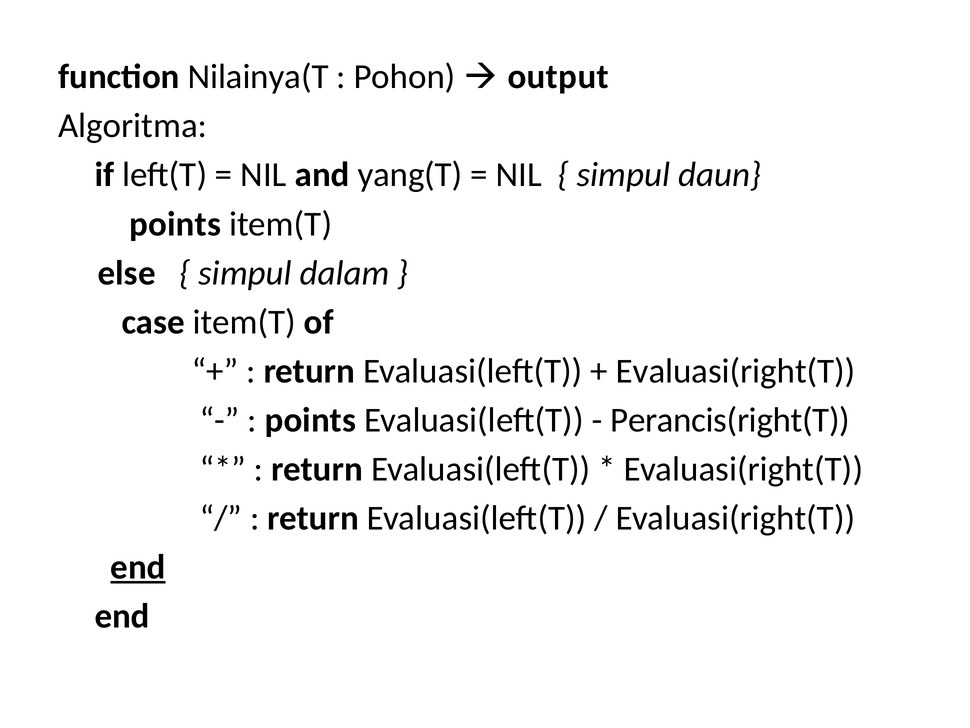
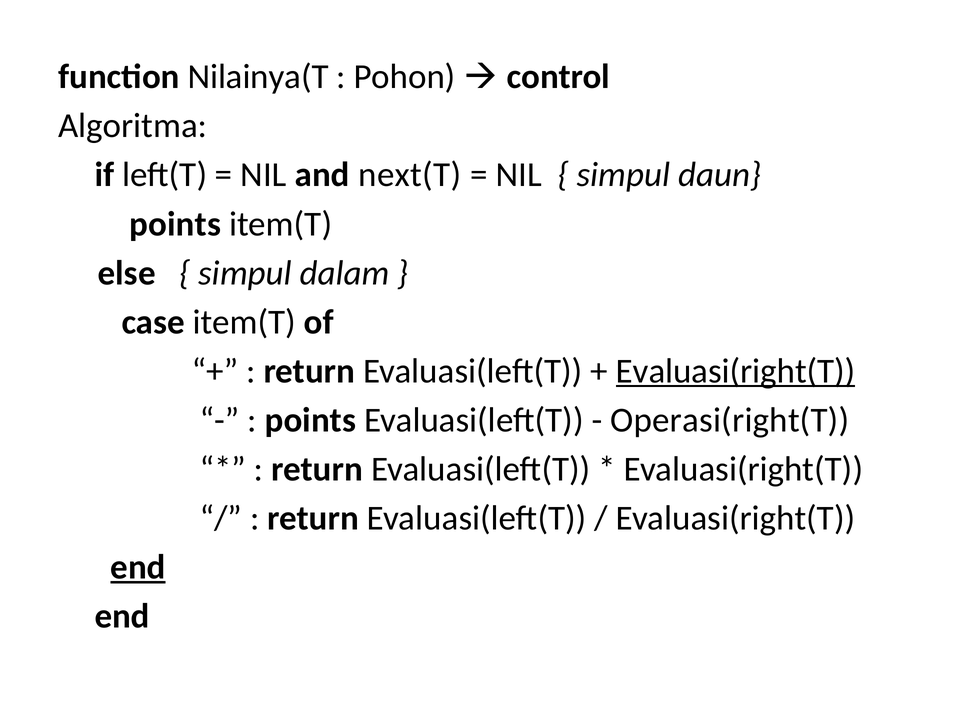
output: output -> control (558, 77)
yang(T: yang(T -> next(T (410, 175)
Evaluasi(right(T underline: none -> present (736, 371)
Perancis(right(T: Perancis(right(T -> Operasi(right(T (730, 420)
